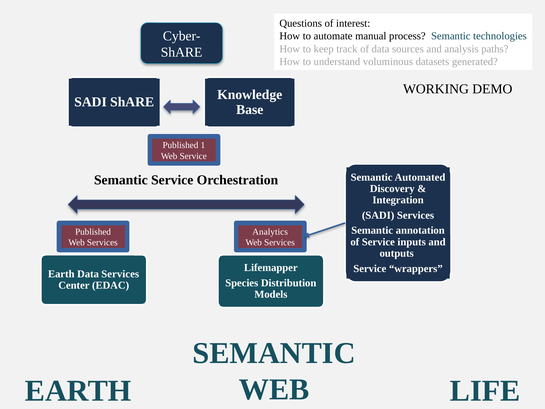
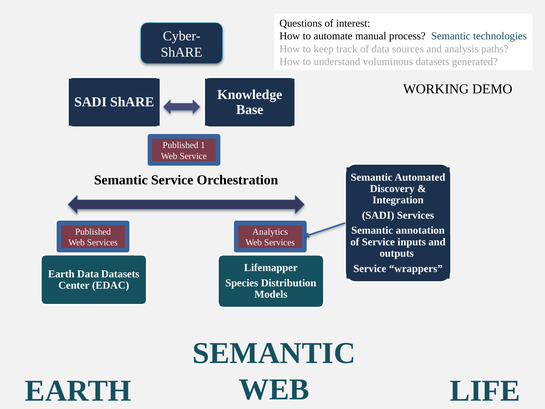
Data Services: Services -> Datasets (120, 274)
